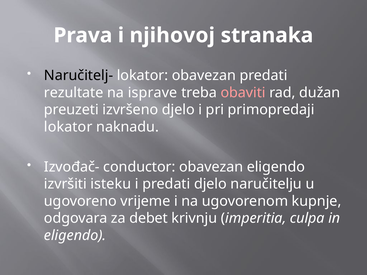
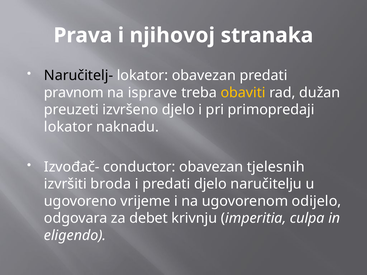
rezultate: rezultate -> pravnom (74, 93)
obaviti colour: pink -> yellow (243, 93)
obavezan eligendo: eligendo -> tjelesnih (276, 167)
isteku: isteku -> broda (111, 184)
kupnje: kupnje -> odijelo (317, 201)
